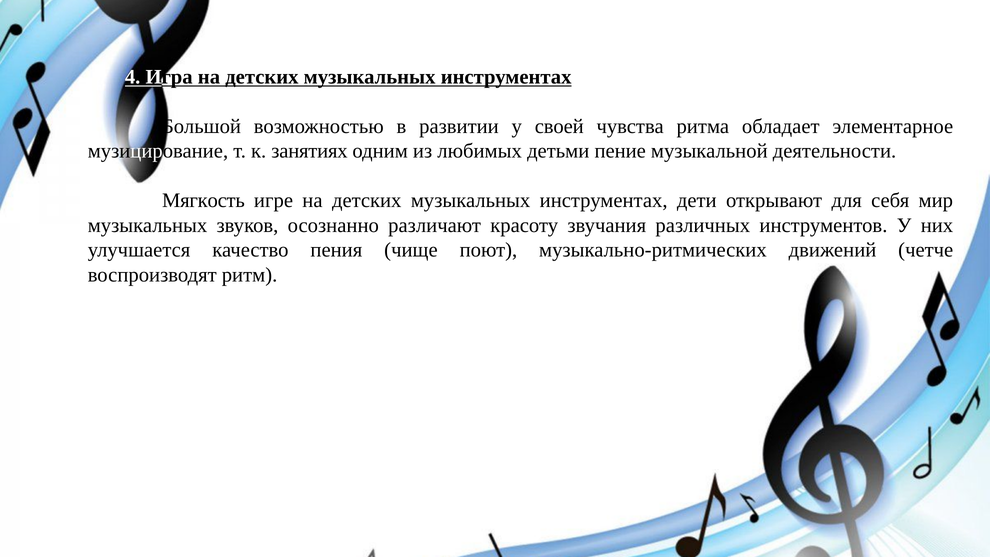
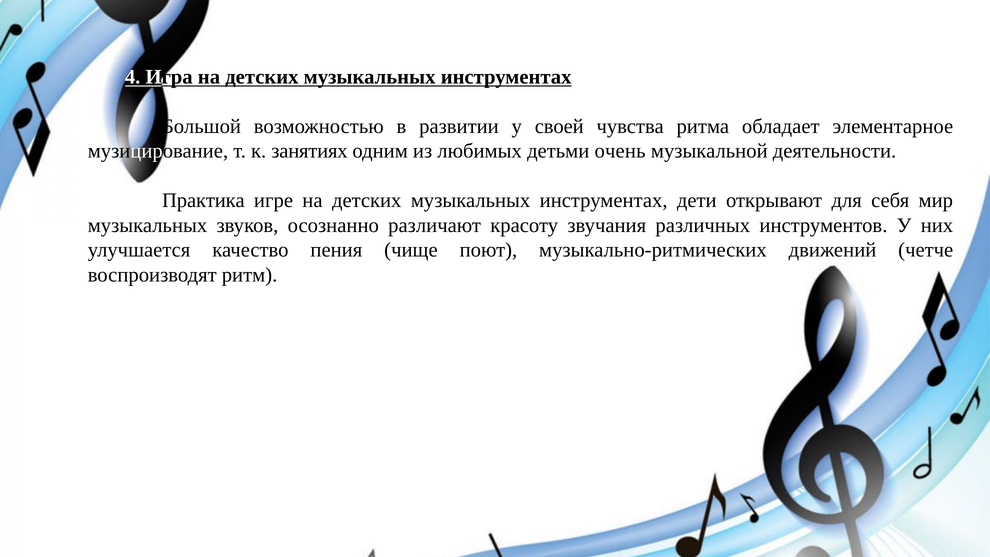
пение: пение -> очень (620, 151)
Мягкость: Мягкость -> Практика (203, 201)
